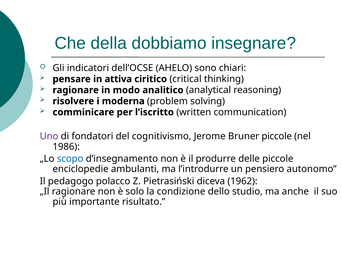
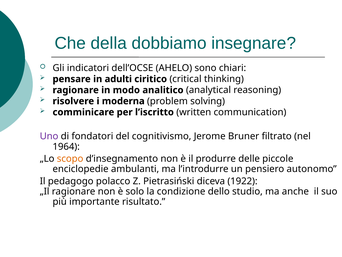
attiva: attiva -> adulti (118, 79)
Bruner piccole: piccole -> filtrato (277, 136)
1986: 1986 -> 1964 (66, 146)
scopo colour: blue -> orange (70, 158)
1962: 1962 -> 1922 (242, 181)
